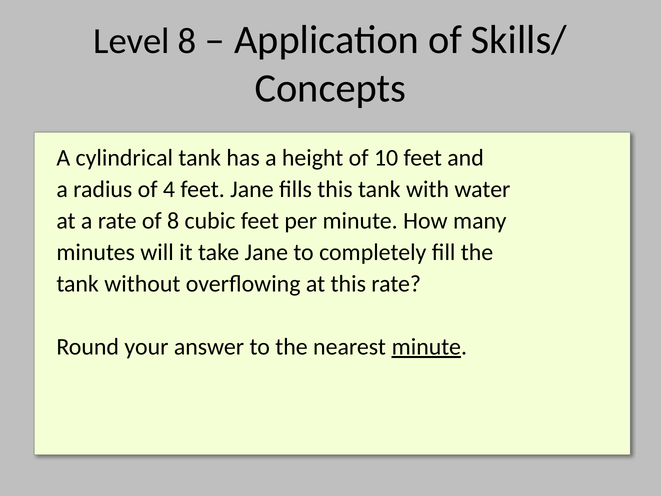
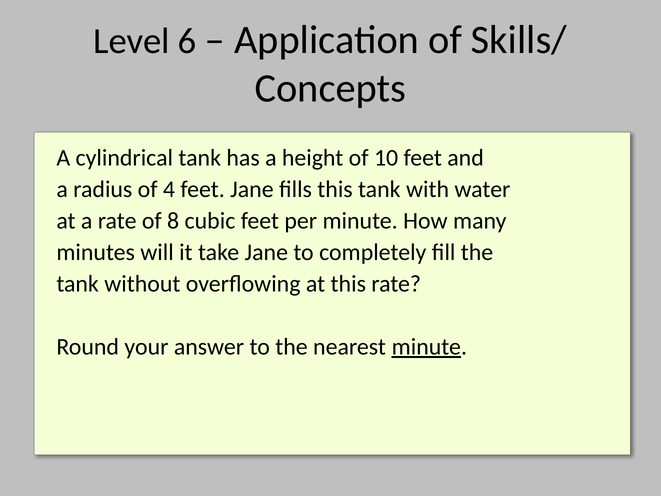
Level 8: 8 -> 6 (187, 41)
